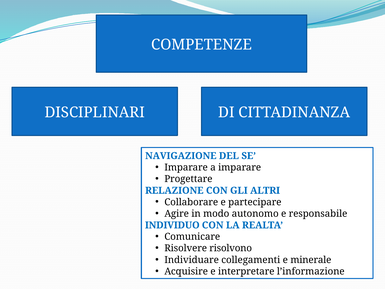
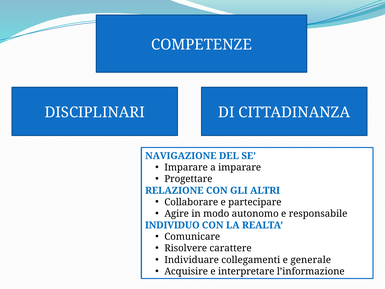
risolvono: risolvono -> carattere (231, 248)
minerale: minerale -> generale (311, 260)
